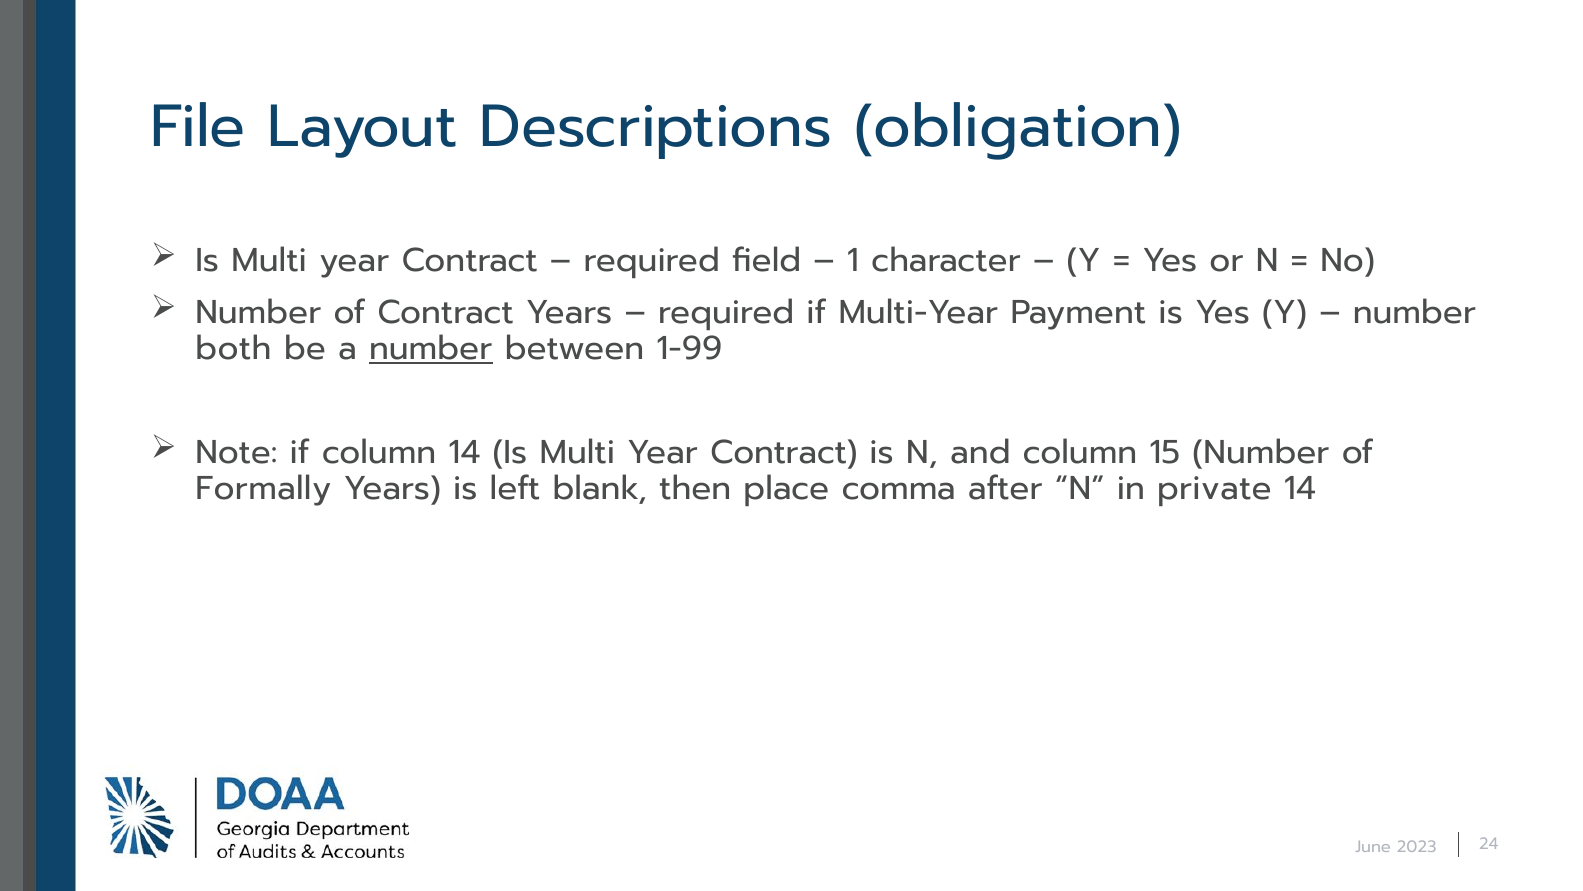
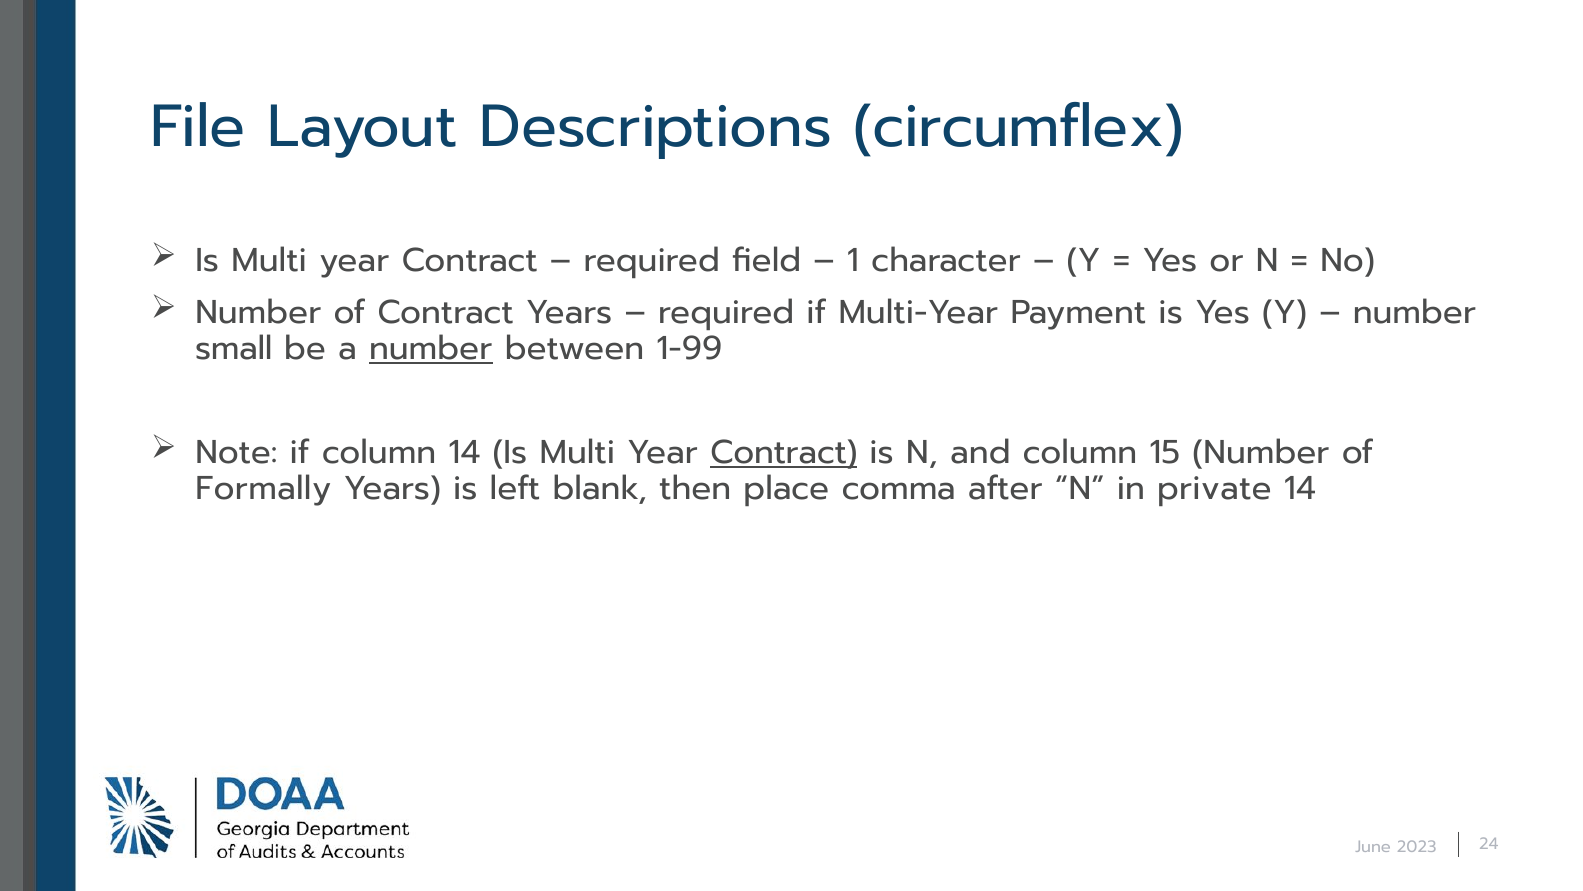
obligation: obligation -> circumflex (1018, 127)
both: both -> small (234, 348)
Contract underline: none -> present (784, 453)
